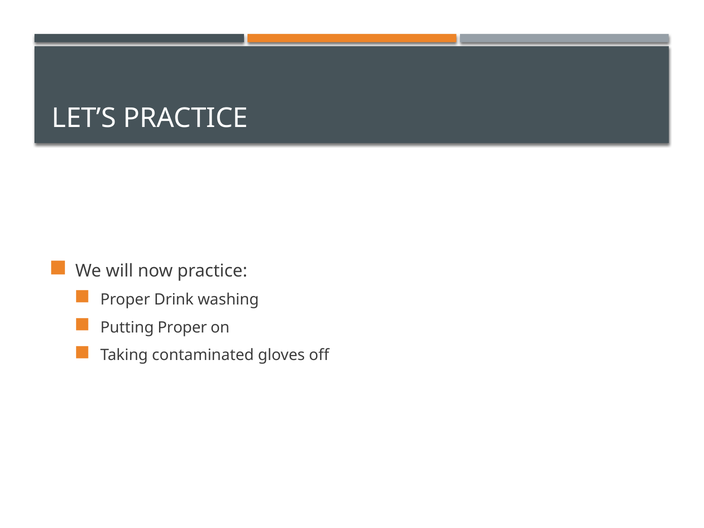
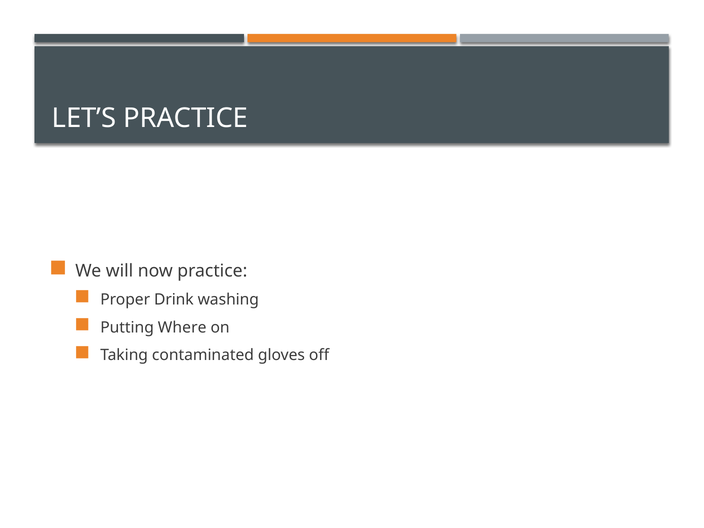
Putting Proper: Proper -> Where (182, 327)
